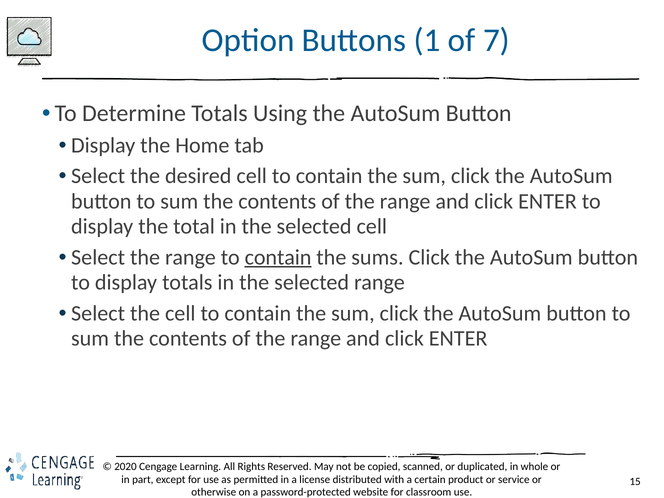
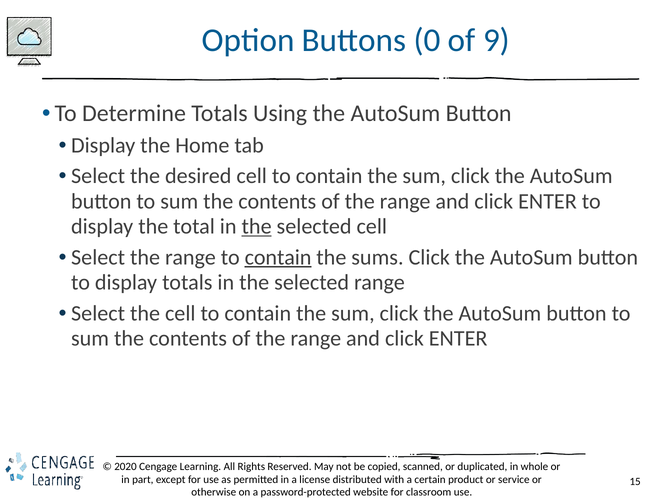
1: 1 -> 0 (427, 40)
7: 7 -> 9 (497, 40)
the underline: none -> present (257, 227)
